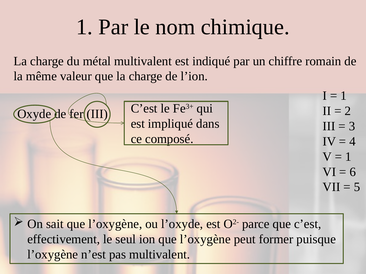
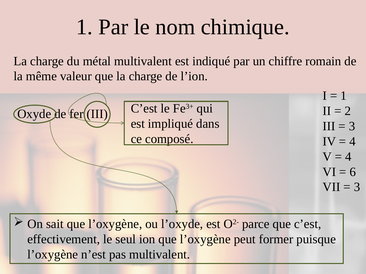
1: 1 -> 4 (348, 157)
5: 5 -> 3 (357, 187)
